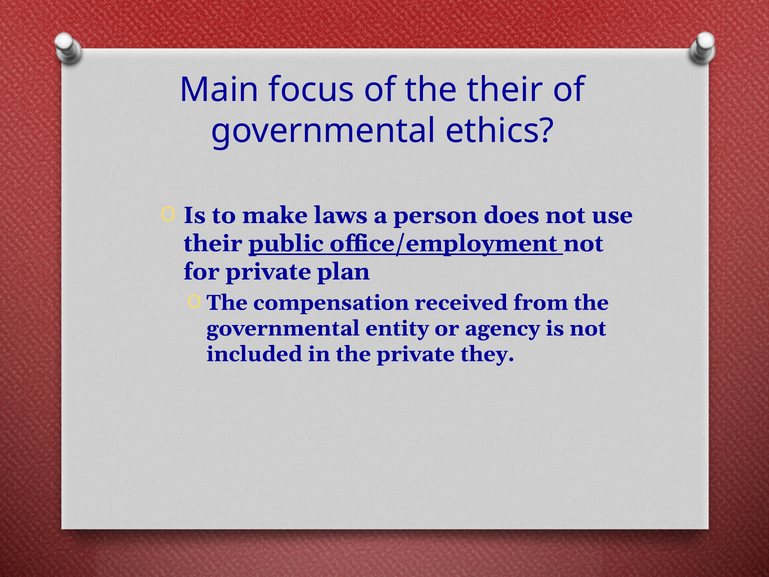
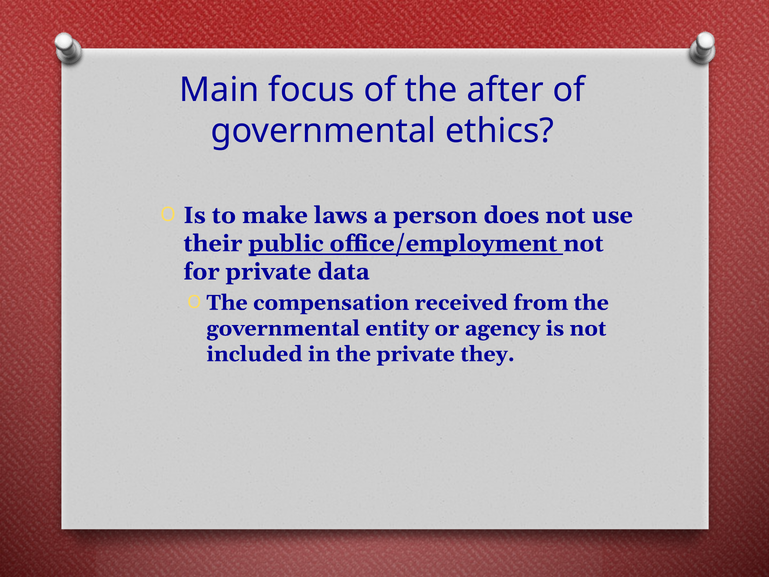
the their: their -> after (505, 90)
plan: plan -> data (343, 272)
